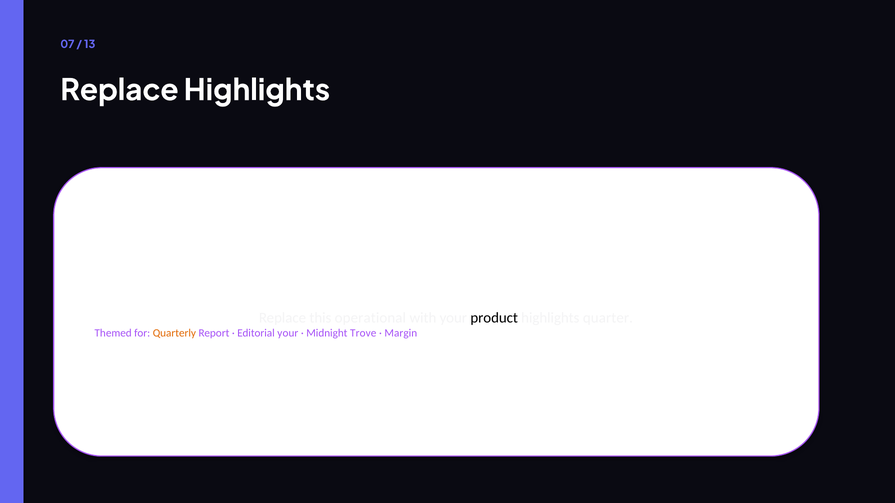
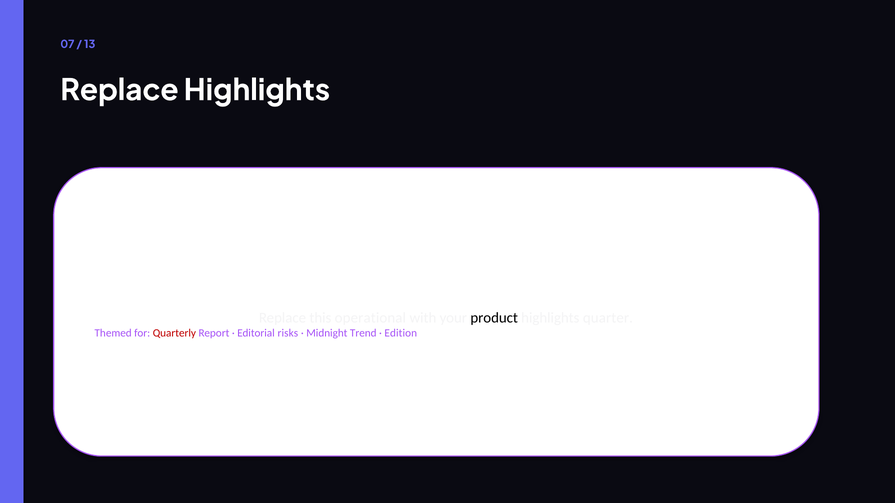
Quarterly colour: orange -> red (174, 334)
Editorial your: your -> risks (288, 334)
Trove: Trove -> Trend (363, 334)
Margin: Margin -> Edition (401, 334)
